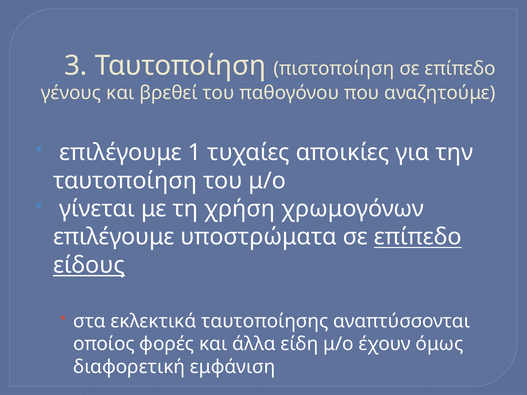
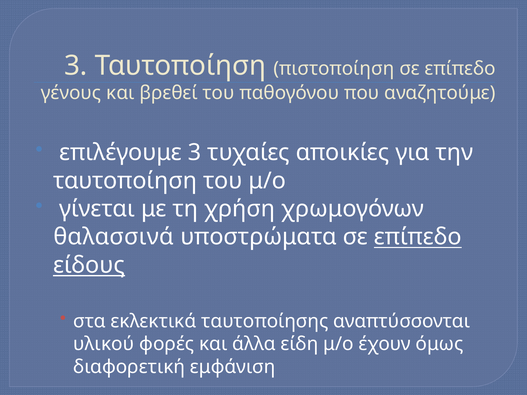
επιλέγουμε 1: 1 -> 3 (195, 153)
επιλέγουμε: επιλέγουμε -> θαλασσινά (114, 237)
οποίος: οποίος -> υλικού (104, 344)
